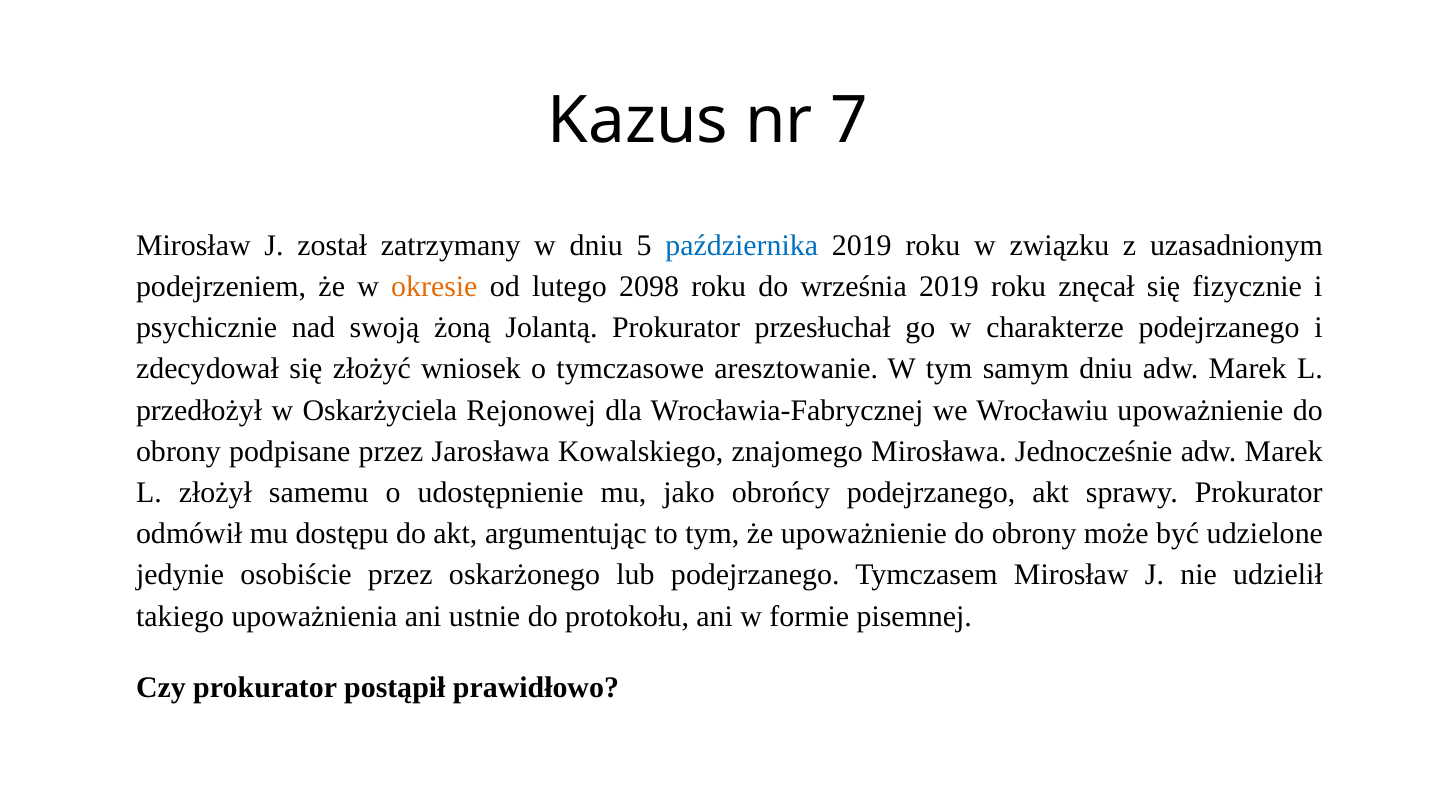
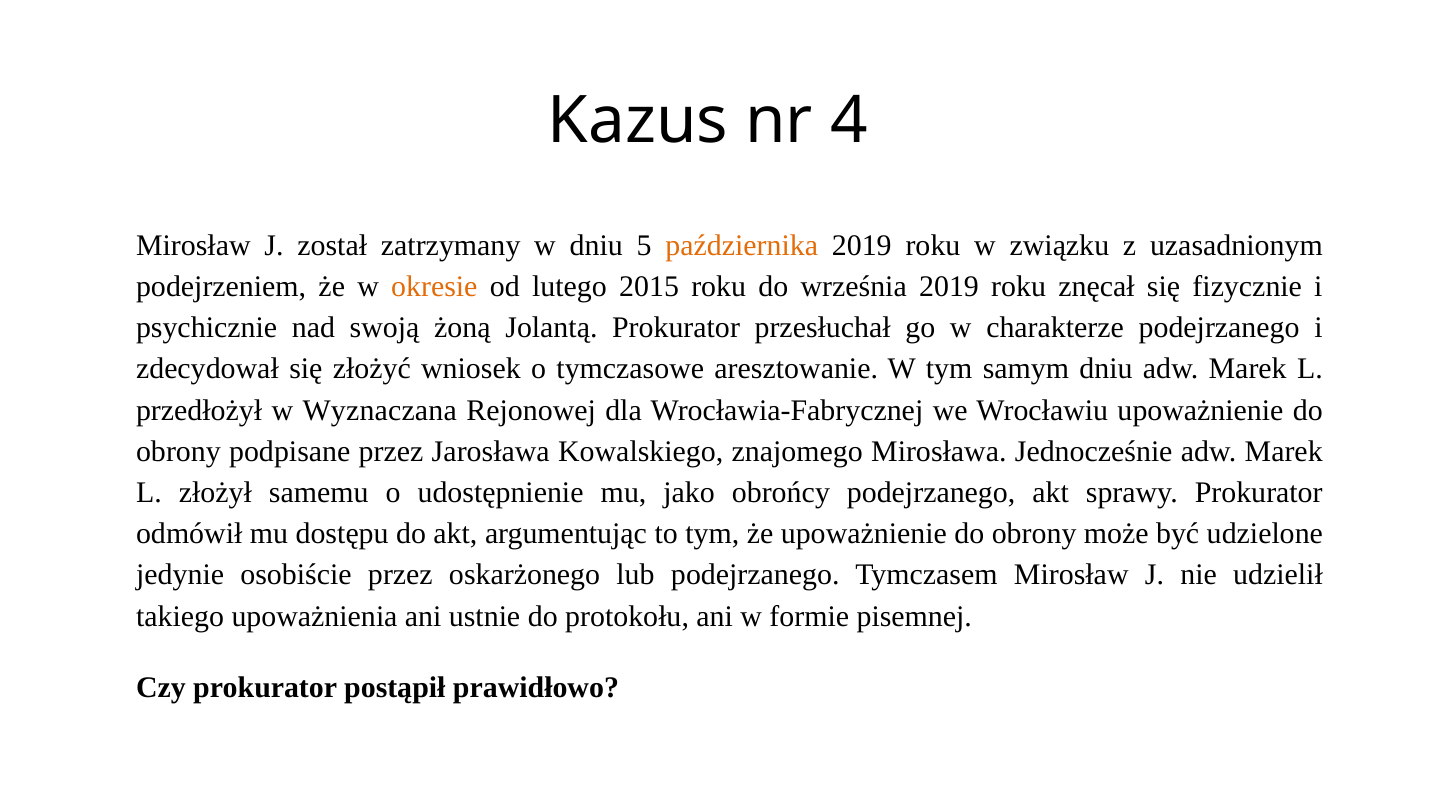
7: 7 -> 4 (849, 120)
października colour: blue -> orange (742, 245)
2098: 2098 -> 2015 (649, 287)
Oskarżyciela: Oskarżyciela -> Wyznaczana (380, 410)
